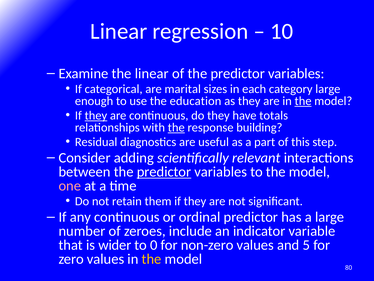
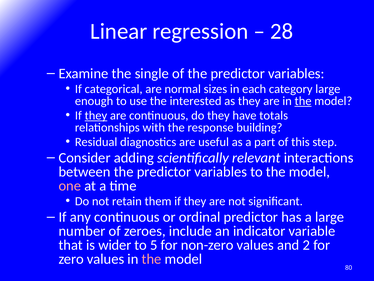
10: 10 -> 28 (282, 31)
the linear: linear -> single (152, 73)
marital: marital -> normal (183, 89)
education: education -> interested (196, 101)
the underline: present -> none (176, 127)
predictor underline: present -> none (164, 172)
0: 0 -> 5 (154, 245)
5: 5 -> 2 (306, 245)
the colour: yellow -> pink (152, 259)
